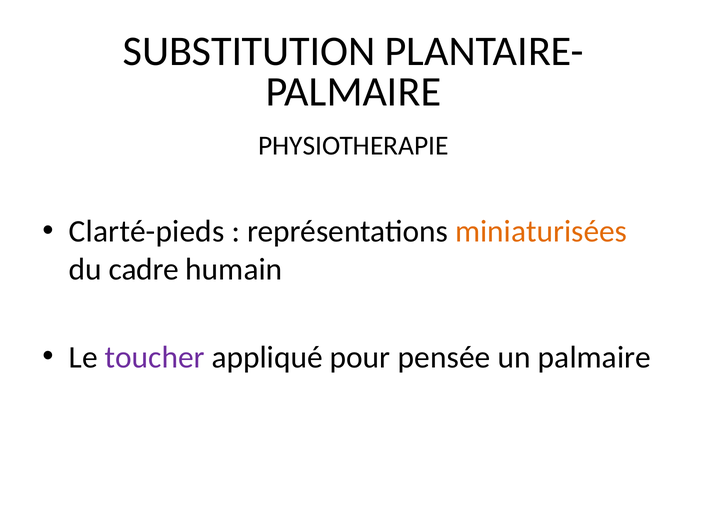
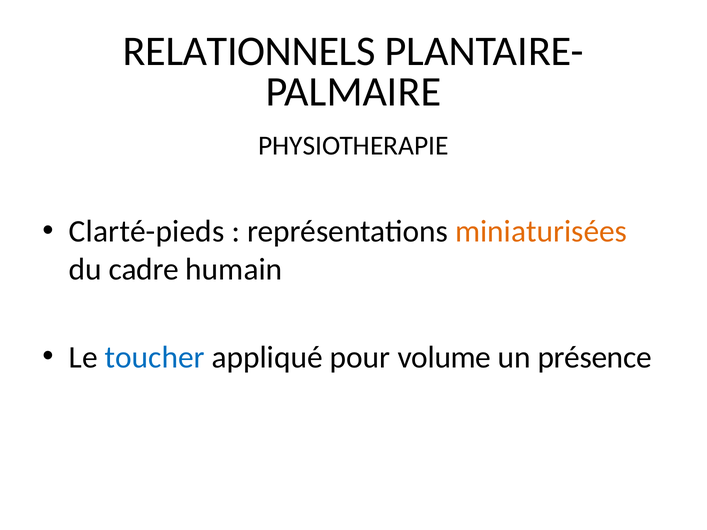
SUBSTITUTION: SUBSTITUTION -> RELATIONNELS (249, 51)
toucher colour: purple -> blue (155, 357)
pensée: pensée -> volume (444, 357)
un palmaire: palmaire -> présence (595, 357)
